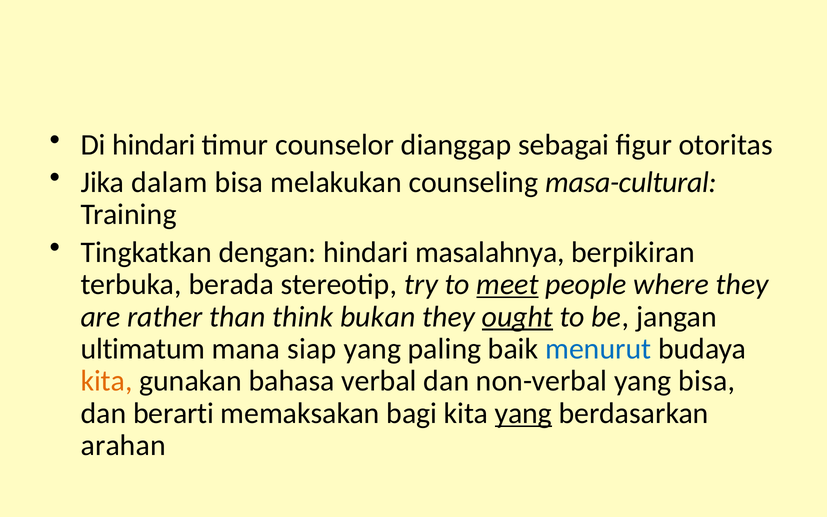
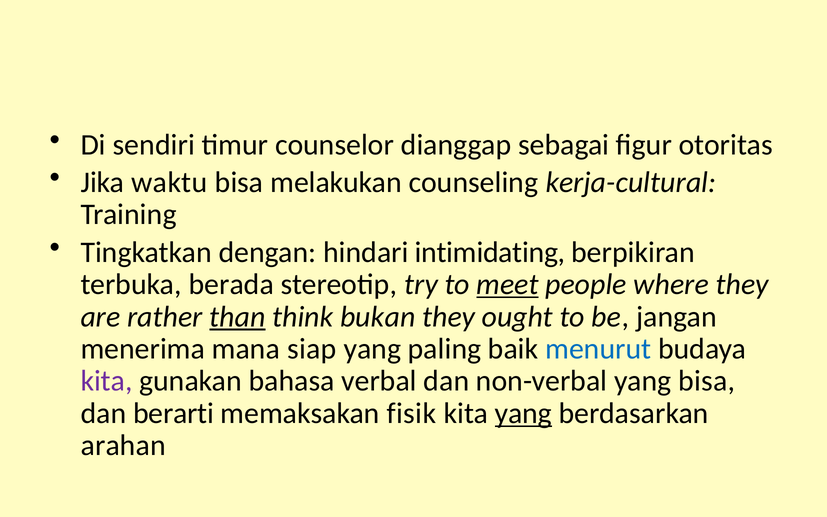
Di hindari: hindari -> sendiri (154, 145)
dalam: dalam -> waktu (169, 182)
masa-cultural: masa-cultural -> kerja-cultural (631, 182)
masalahnya: masalahnya -> intimidating (490, 252)
than underline: none -> present (237, 317)
ought underline: present -> none (517, 317)
ultimatum: ultimatum -> menerima (143, 349)
kita colour: orange -> purple (107, 381)
bagi: bagi -> fisik (412, 413)
